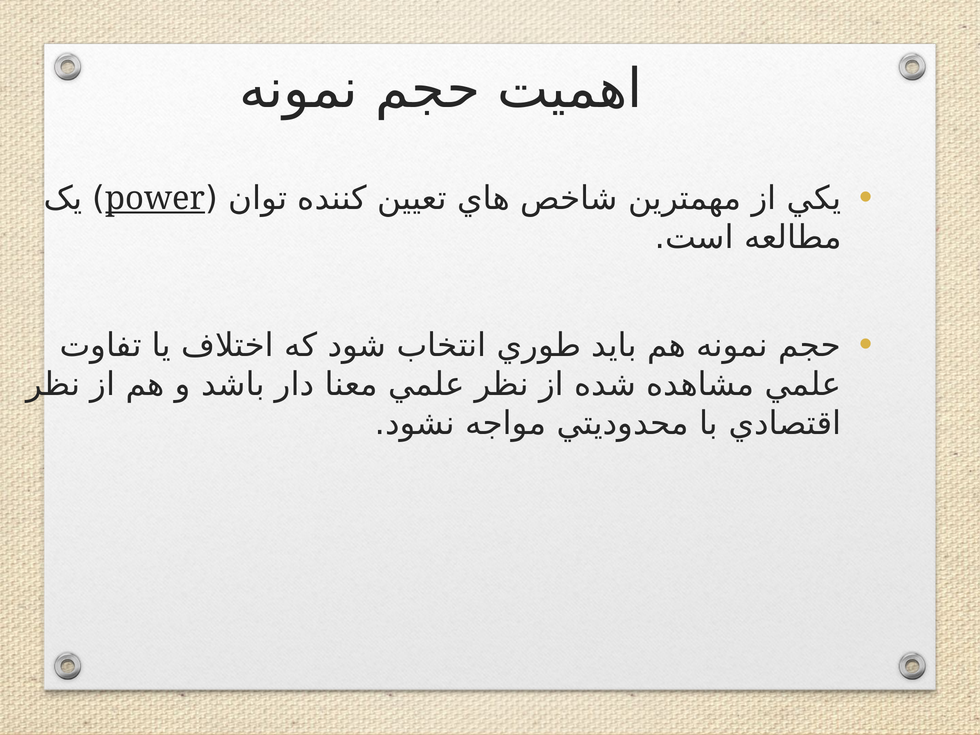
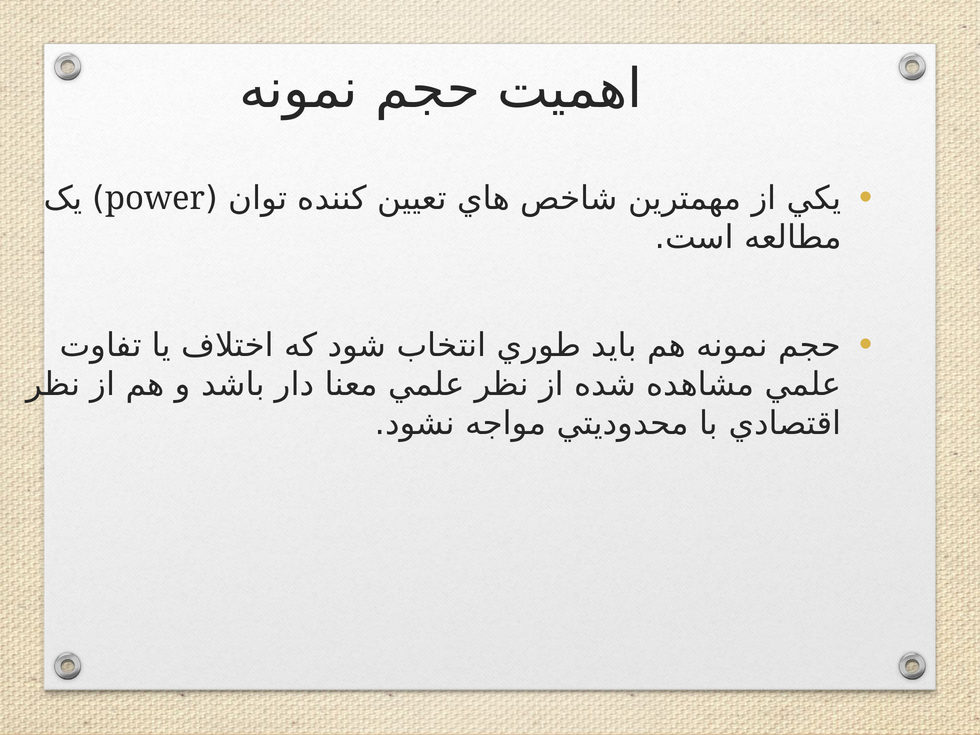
power underline: present -> none (155, 198)
